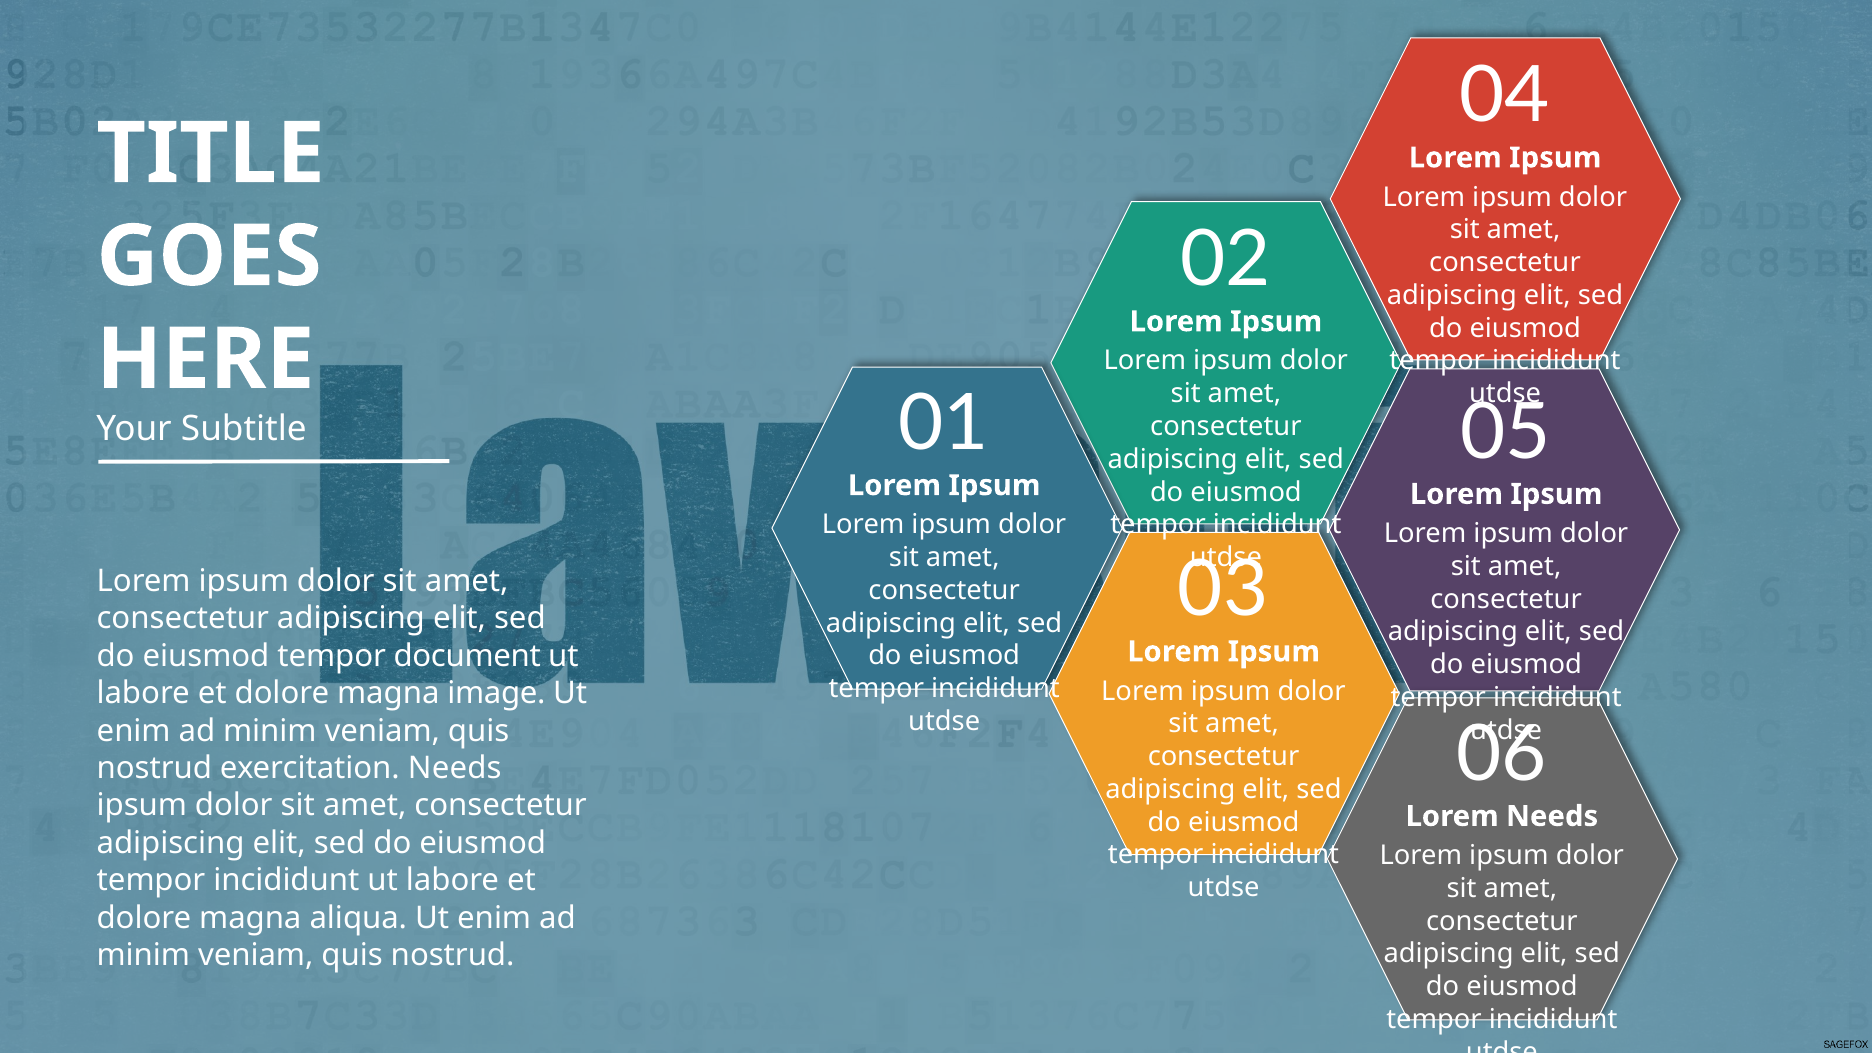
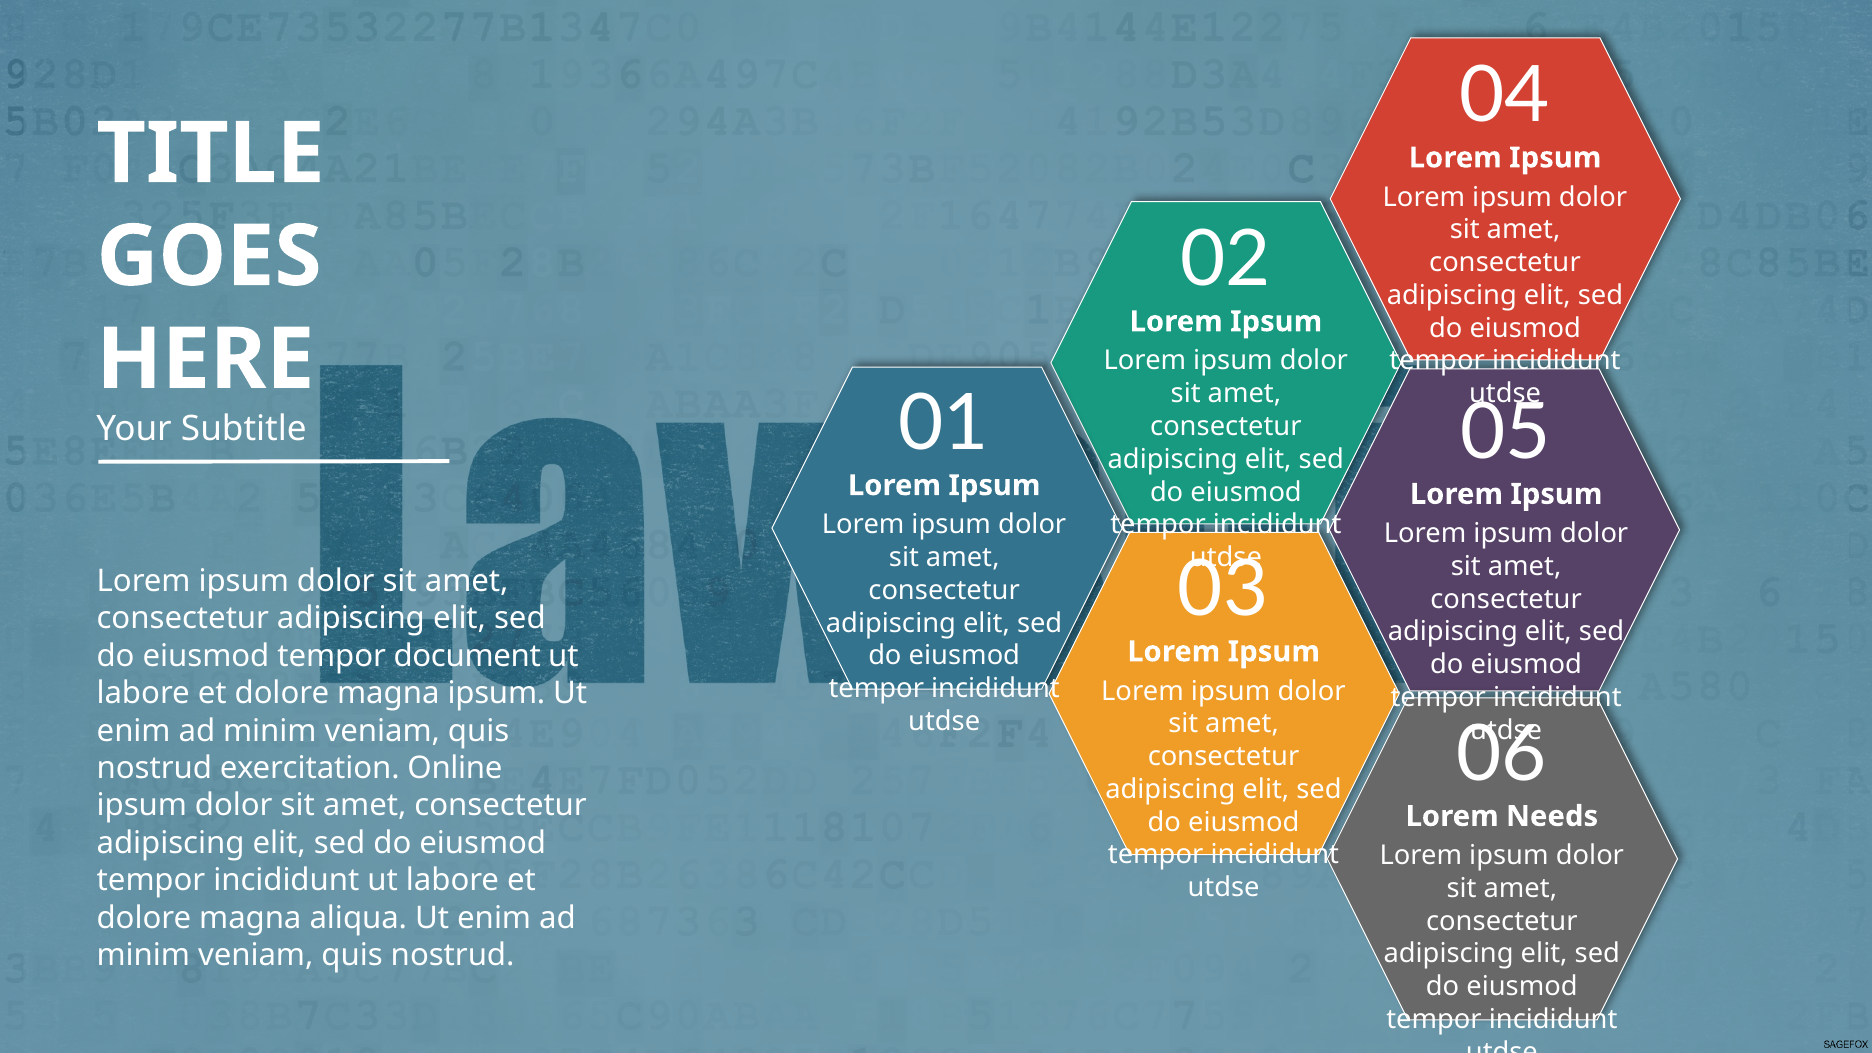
magna image: image -> ipsum (496, 693)
exercitation Needs: Needs -> Online (455, 768)
